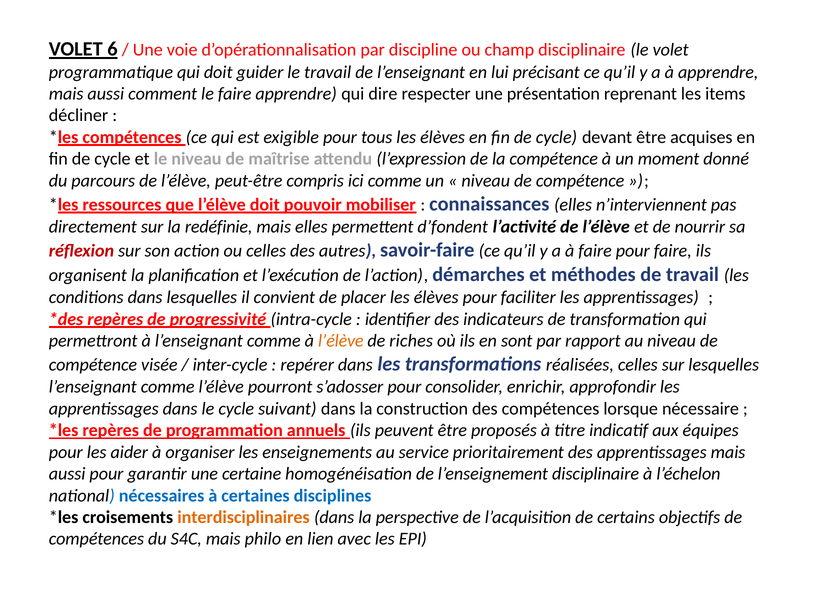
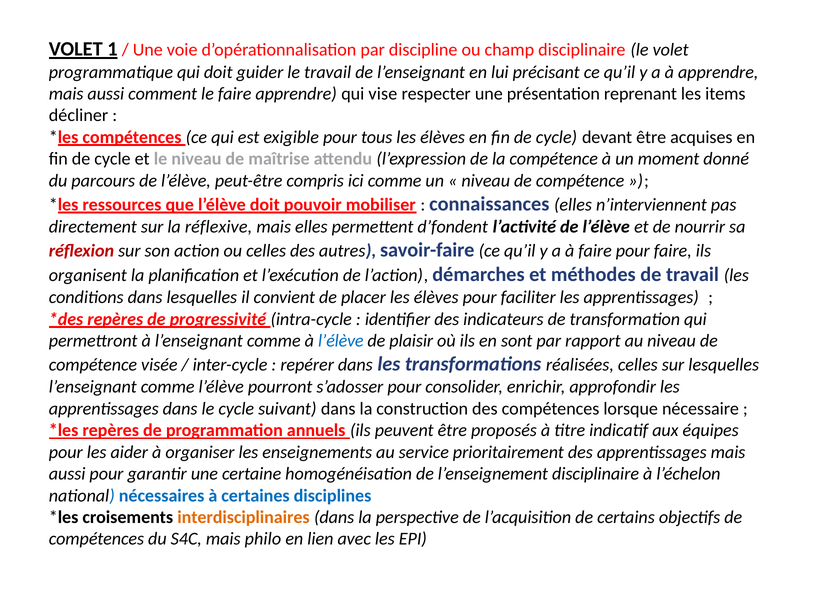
6: 6 -> 1 (112, 49)
dire: dire -> vise (383, 94)
redéfinie: redéfinie -> réflexive (219, 227)
l’élève colour: orange -> blue (341, 341)
riches: riches -> plaisir (411, 341)
